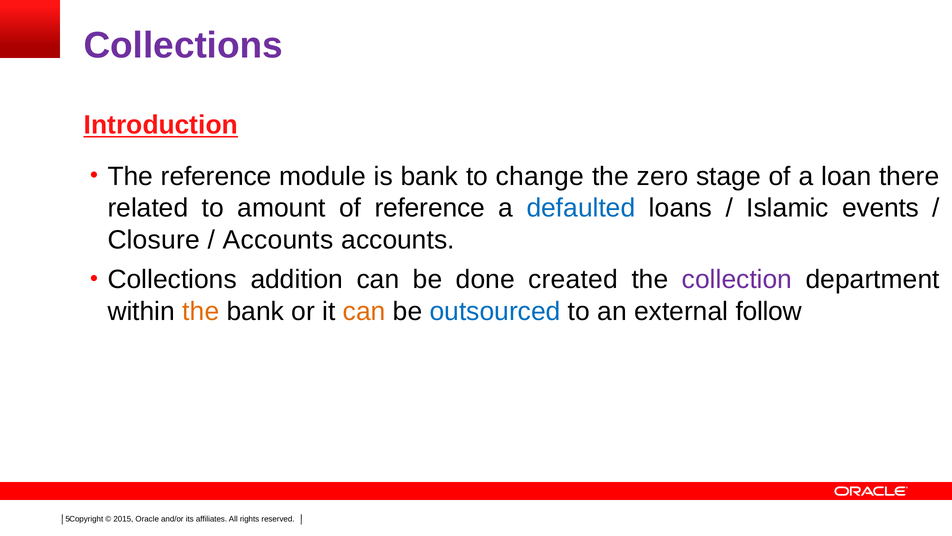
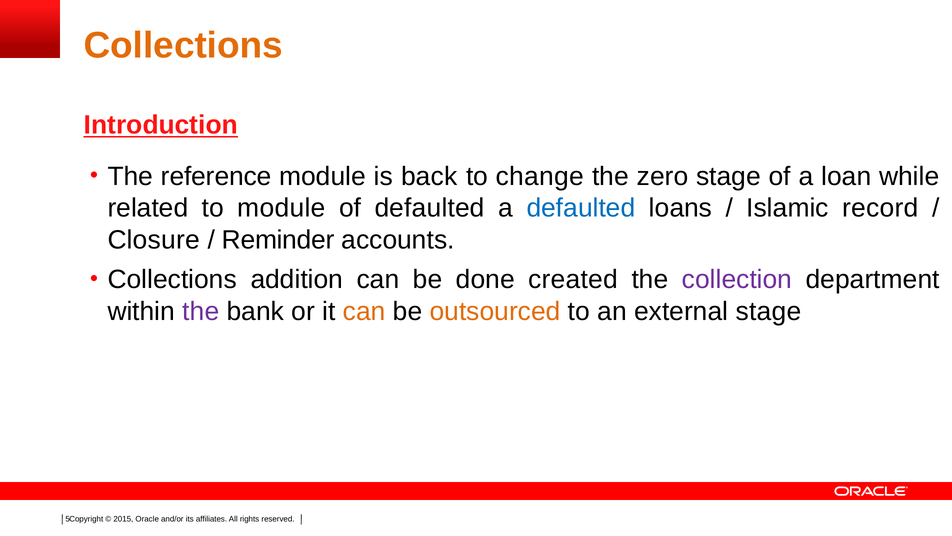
Collections colour: purple -> orange (183, 45)
is bank: bank -> back (429, 176)
there: there -> while (909, 176)
to amount: amount -> module (281, 208)
of reference: reference -> defaulted (430, 208)
events: events -> record (880, 208)
Accounts: Accounts -> Reminder (278, 240)
the colour: orange -> purple (201, 311)
outsourced colour: blue -> orange (495, 311)
external follow: follow -> stage (769, 311)
